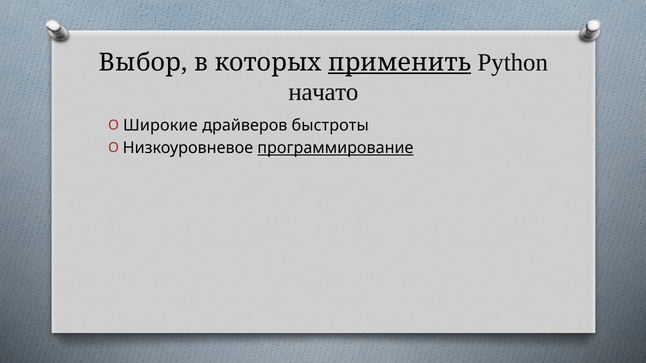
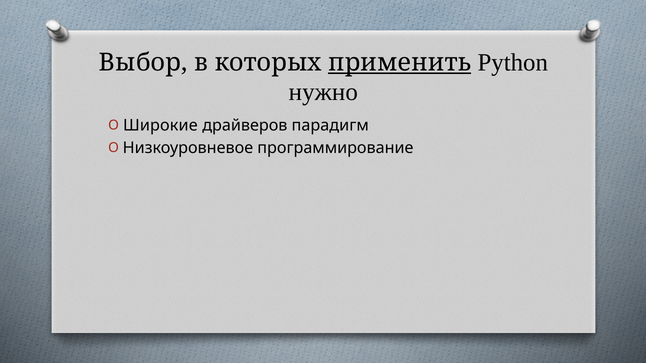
начато: начато -> нужно (323, 92)
быстроты: быстроты -> парадигм (330, 126)
программирование underline: present -> none (335, 148)
